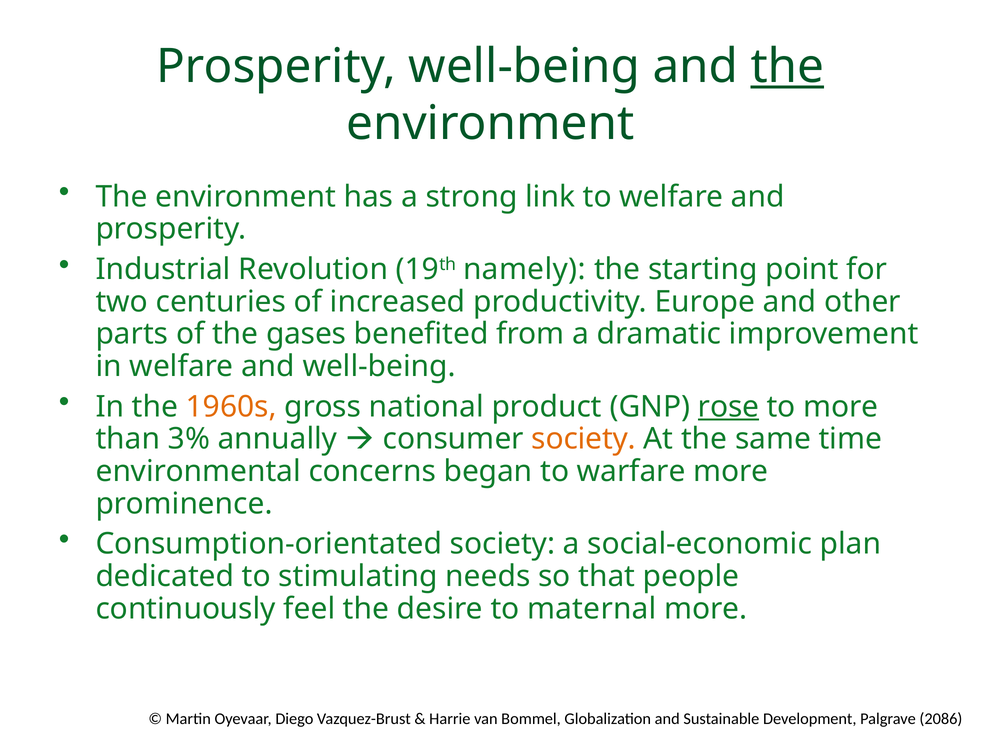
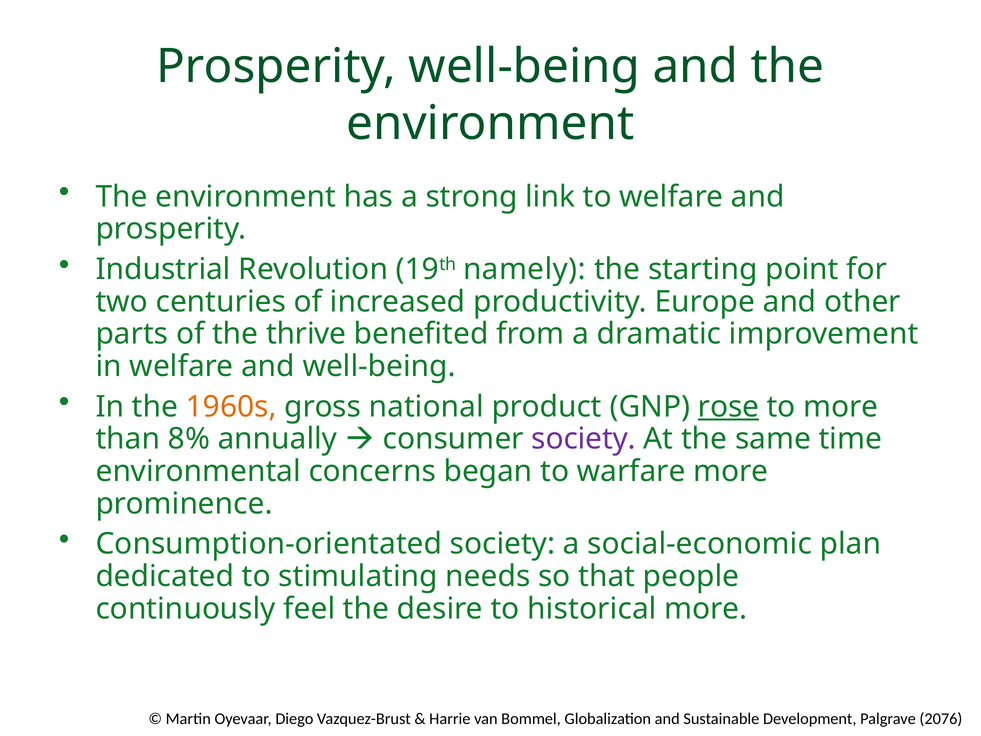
the underline: present -> none (787, 66)
gases: gases -> thrive (306, 334)
3%: 3% -> 8% (189, 439)
society colour: orange -> purple (584, 439)
maternal: maternal -> historical (592, 609)
2086: 2086 -> 2076 (941, 719)
